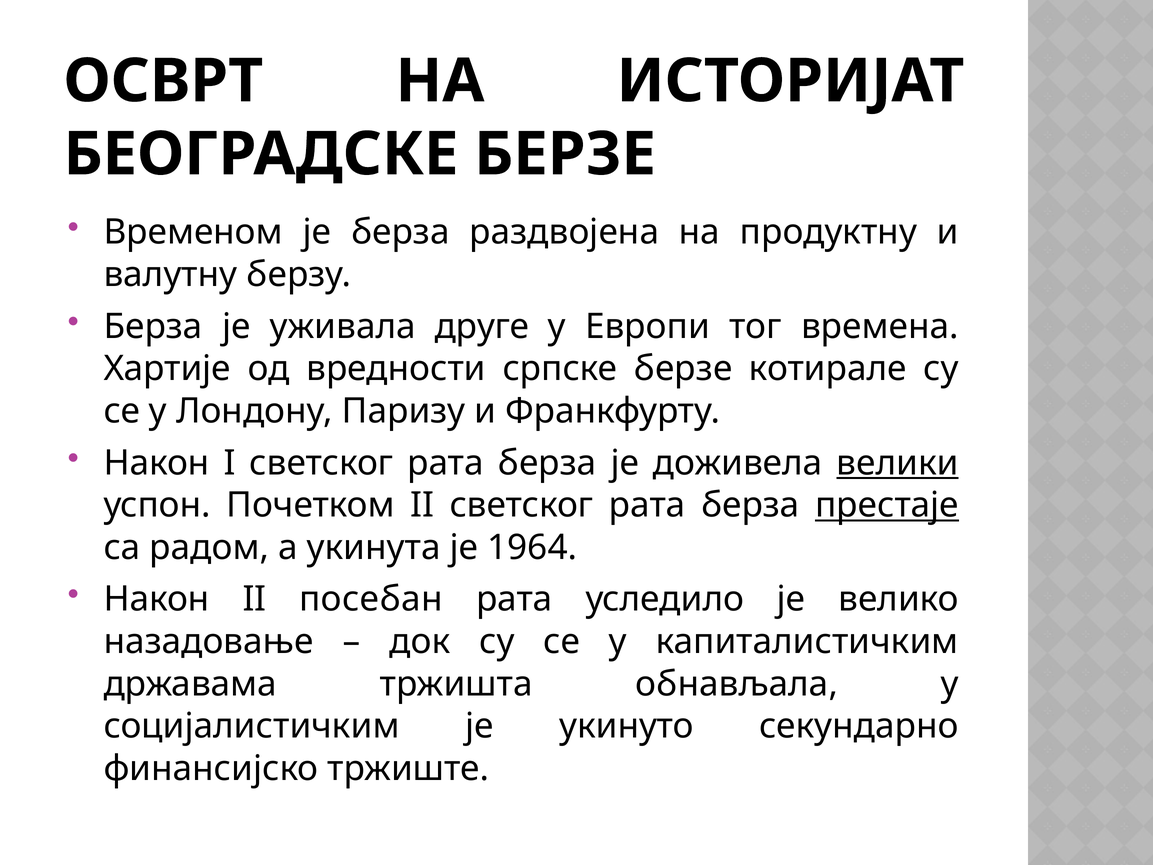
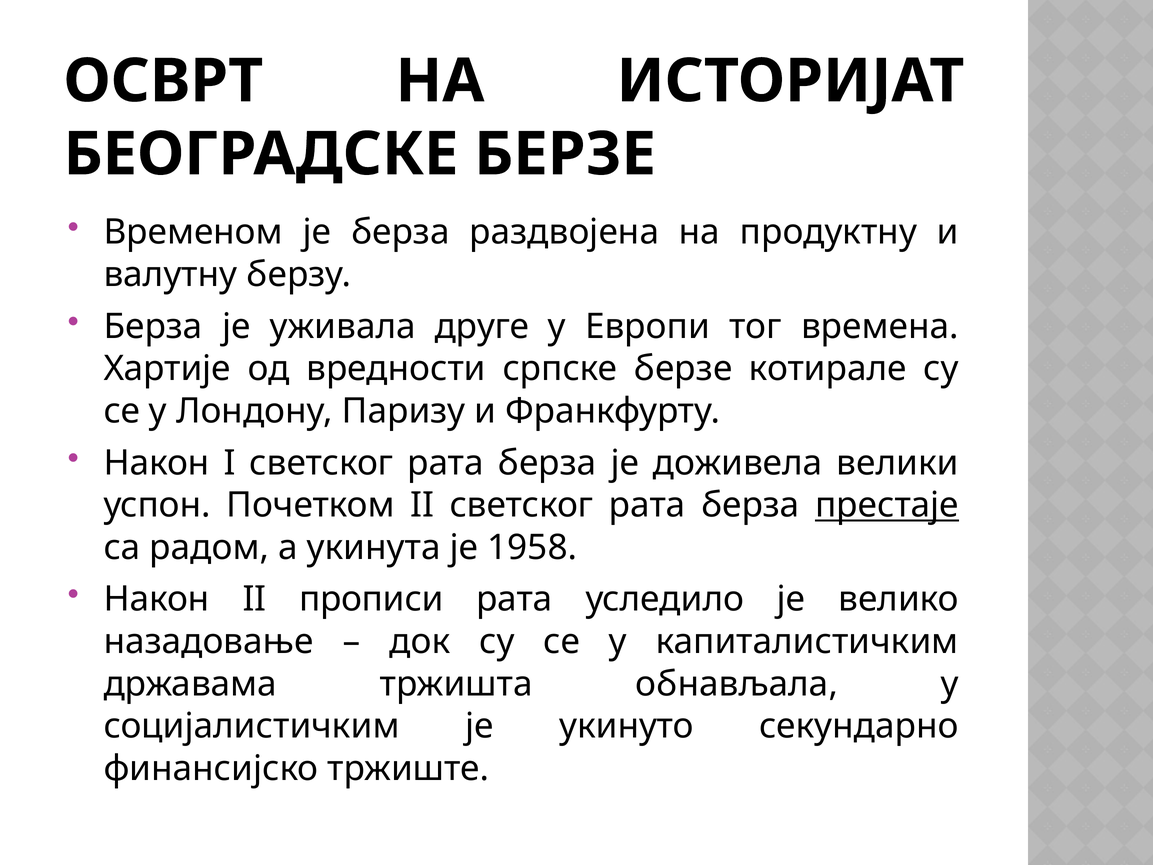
велики underline: present -> none (898, 463)
1964: 1964 -> 1958 (532, 547)
посебан: посебан -> прописи (371, 599)
